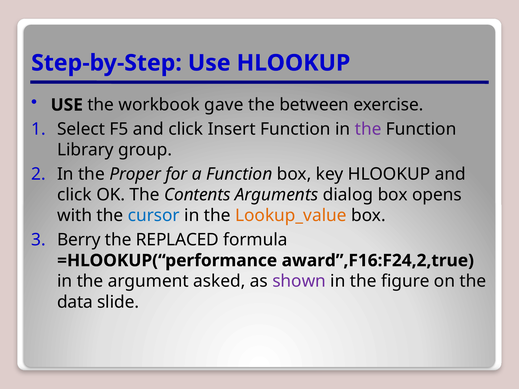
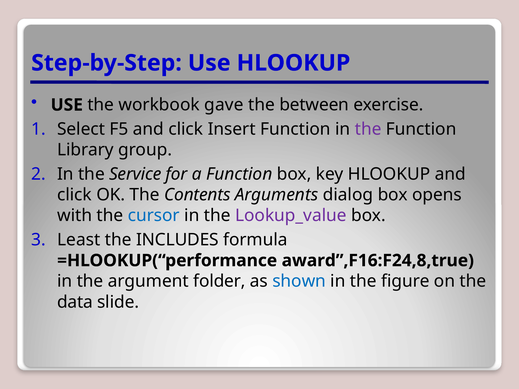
Proper: Proper -> Service (135, 174)
Lookup_value colour: orange -> purple (291, 216)
Berry: Berry -> Least (79, 240)
REPLACED: REPLACED -> INCLUDES (177, 240)
award”,F16:F24,2,true: award”,F16:F24,2,true -> award”,F16:F24,8,true (378, 261)
asked: asked -> folder (219, 281)
shown colour: purple -> blue (299, 281)
